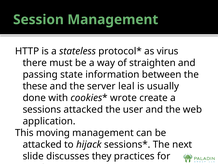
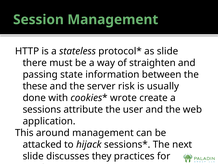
as virus: virus -> slide (168, 51)
leal: leal -> risk (126, 86)
sessions attacked: attacked -> attribute (83, 109)
moving: moving -> around (53, 132)
